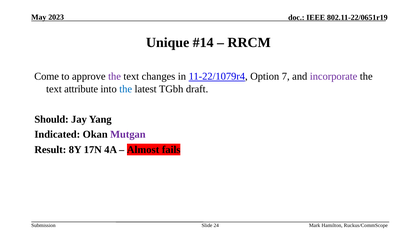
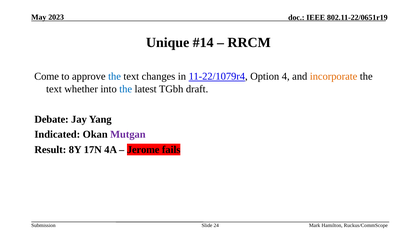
the colour: purple -> blue (115, 76)
7: 7 -> 4 (286, 76)
incorporate colour: purple -> orange (334, 76)
attribute: attribute -> whether (81, 89)
Should: Should -> Debate (52, 119)
Almost: Almost -> Jerome (143, 149)
